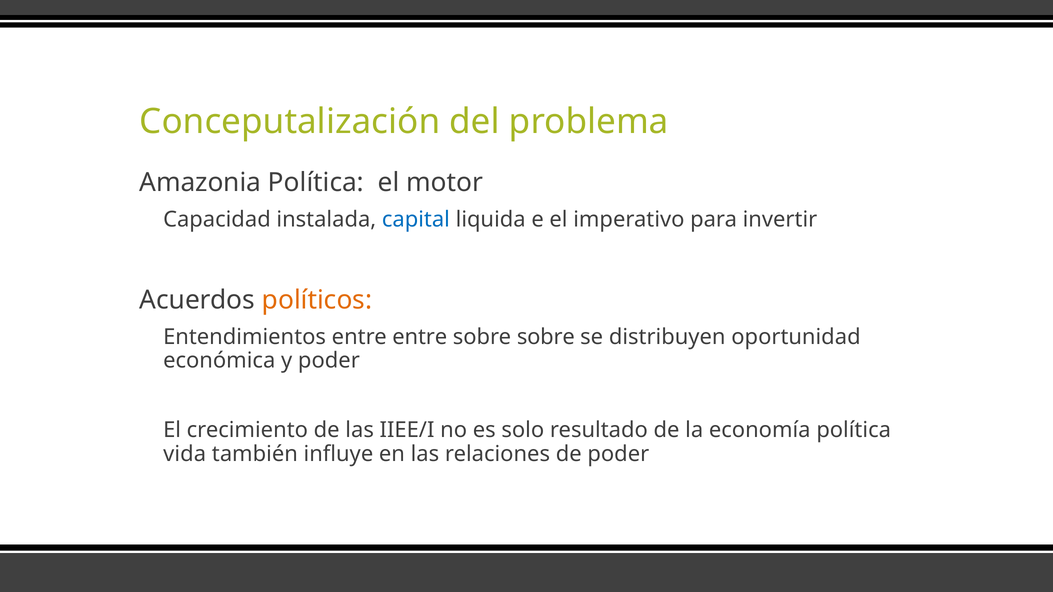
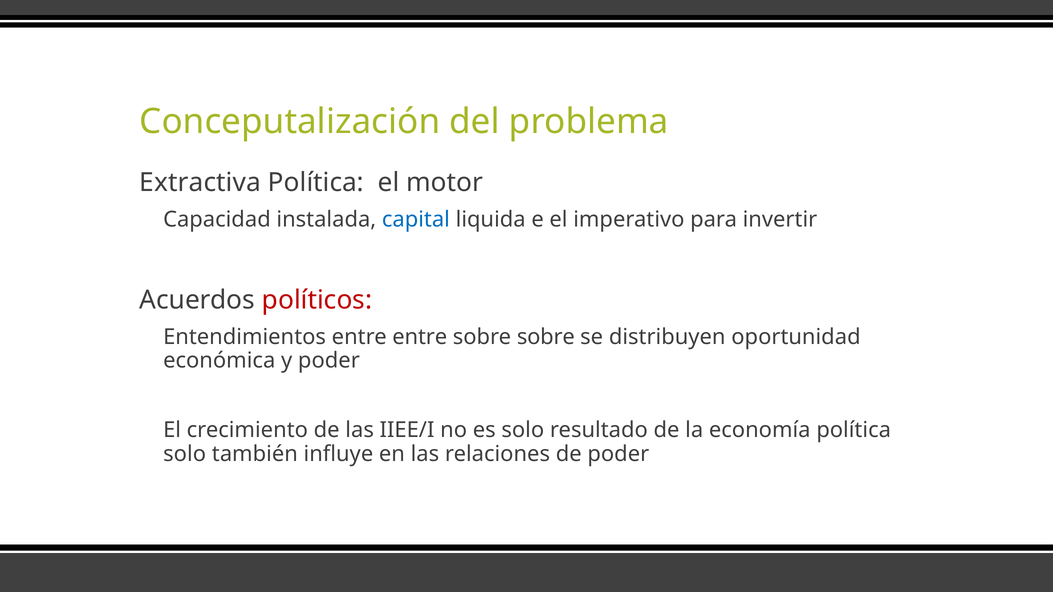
Amazonia: Amazonia -> Extractiva (200, 183)
políticos colour: orange -> red (317, 300)
vida: vida -> solo (185, 454)
